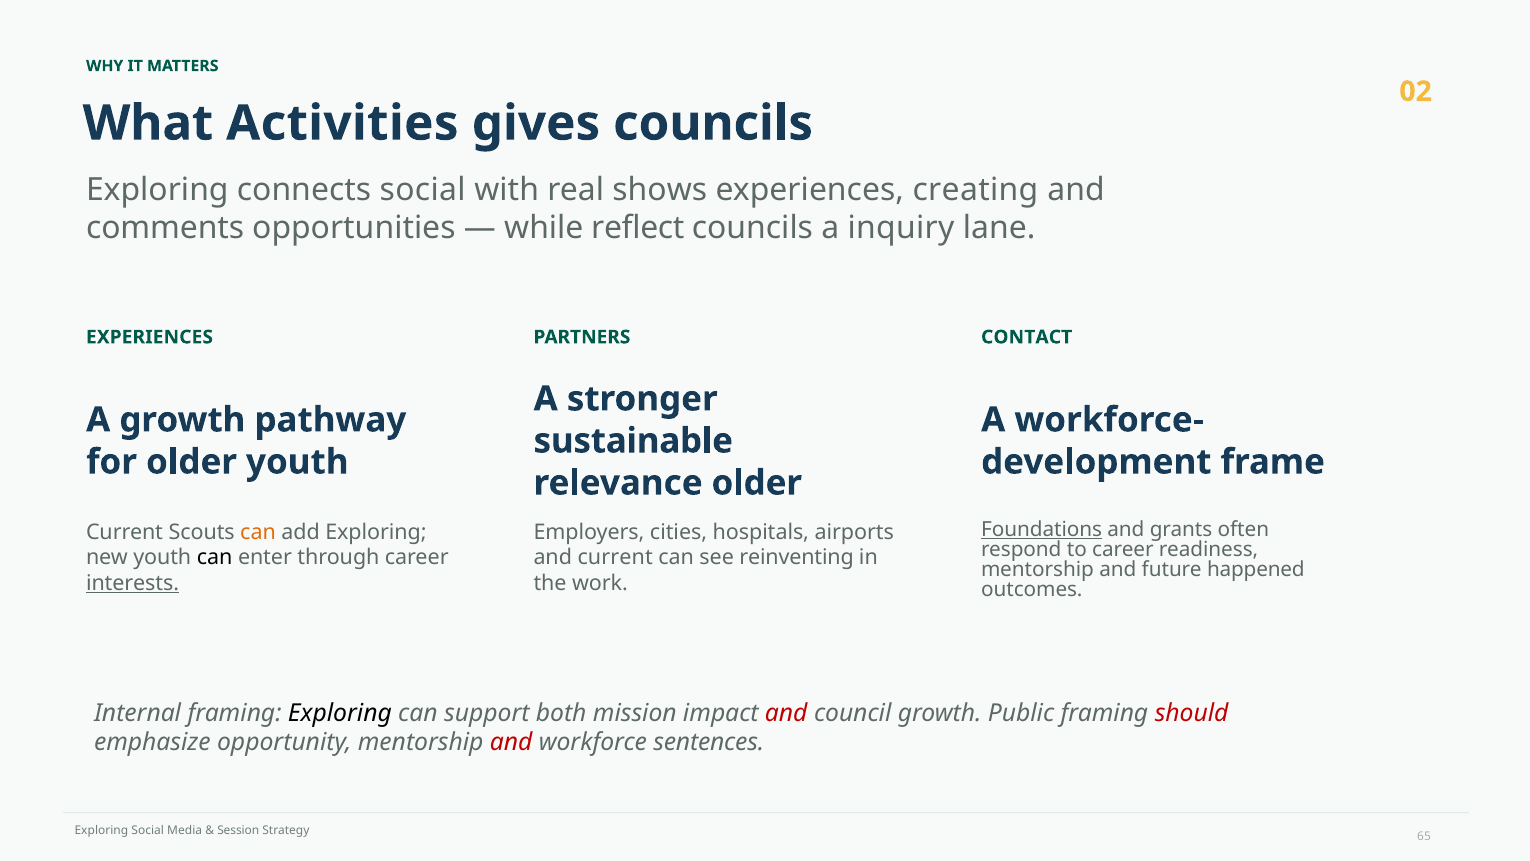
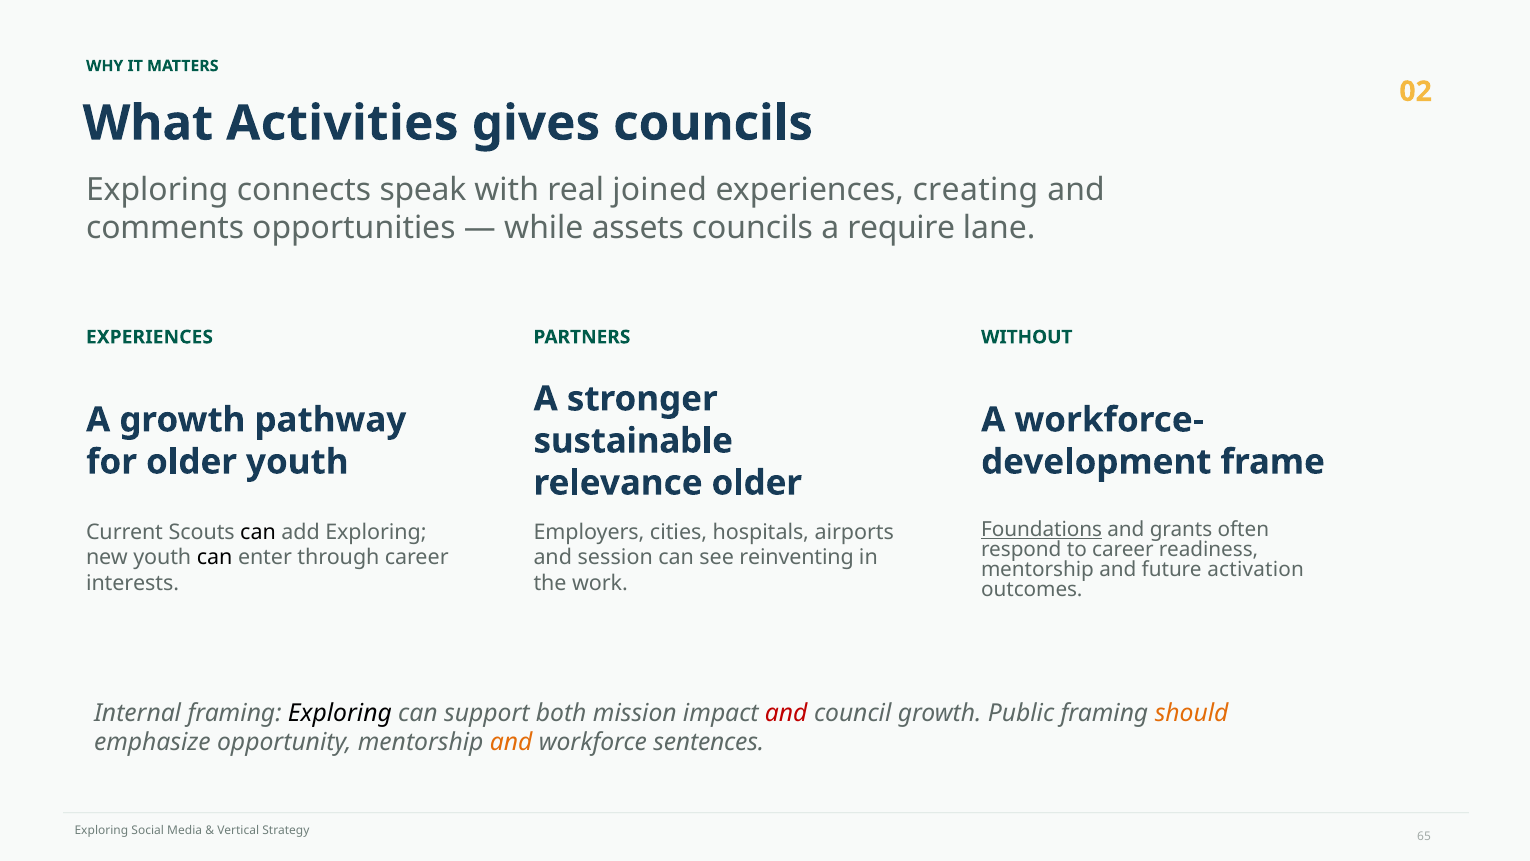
connects social: social -> speak (423, 190)
shows: shows -> joined (660, 190)
reflect: reflect -> assets (638, 228)
inquiry: inquiry -> require (901, 228)
CONTACT: CONTACT -> WITHOUT (1027, 337)
can colour: orange -> black (258, 532)
and current: current -> session (615, 557)
happened: happened -> activation (1256, 569)
interests underline: present -> none (133, 583)
should colour: red -> orange (1192, 713)
and colour: red -> orange (511, 742)
Session: Session -> Vertical (238, 830)
